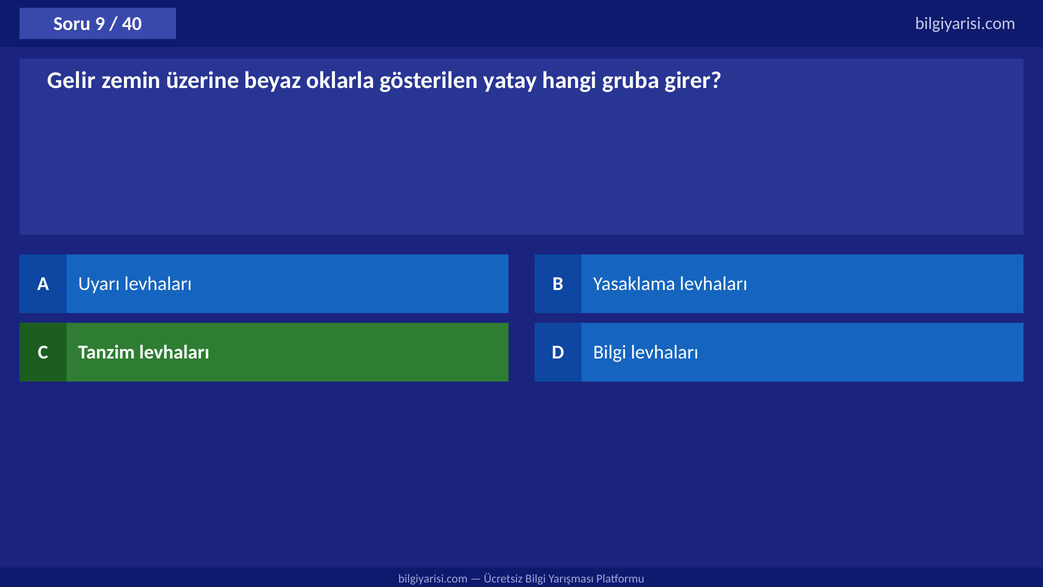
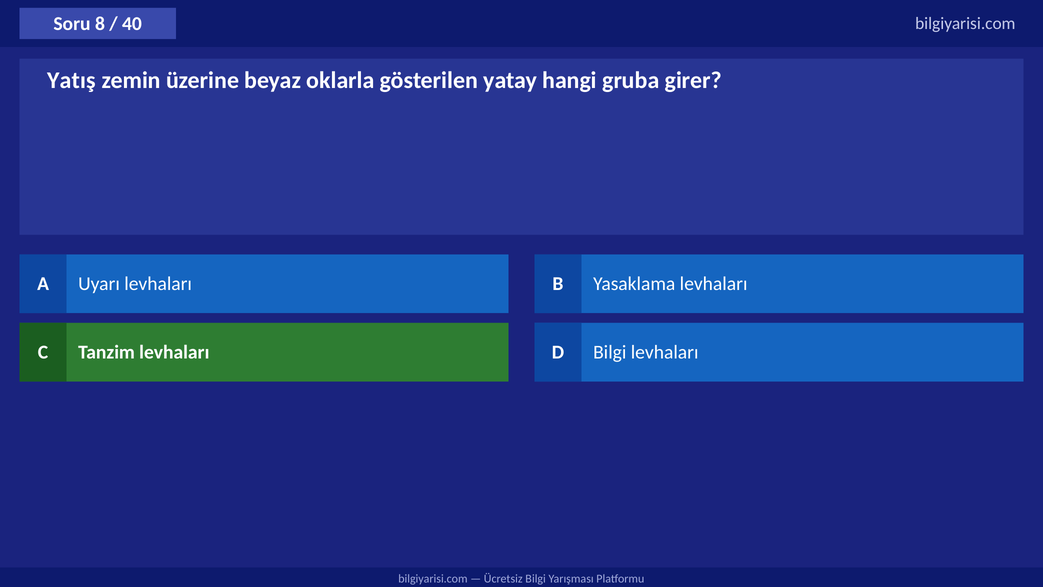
9: 9 -> 8 (100, 24)
Gelir: Gelir -> Yatış (71, 80)
